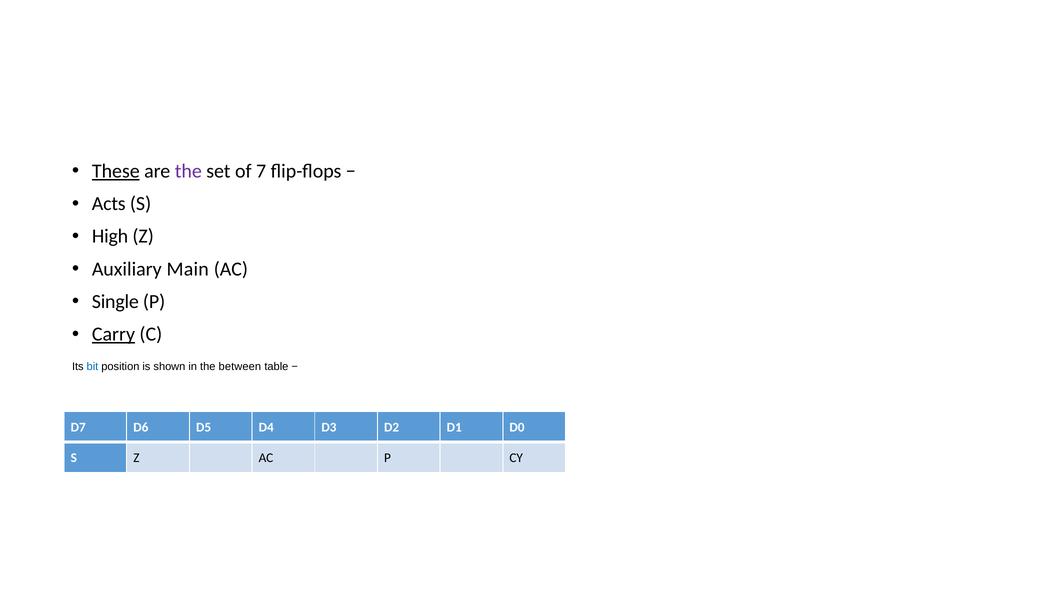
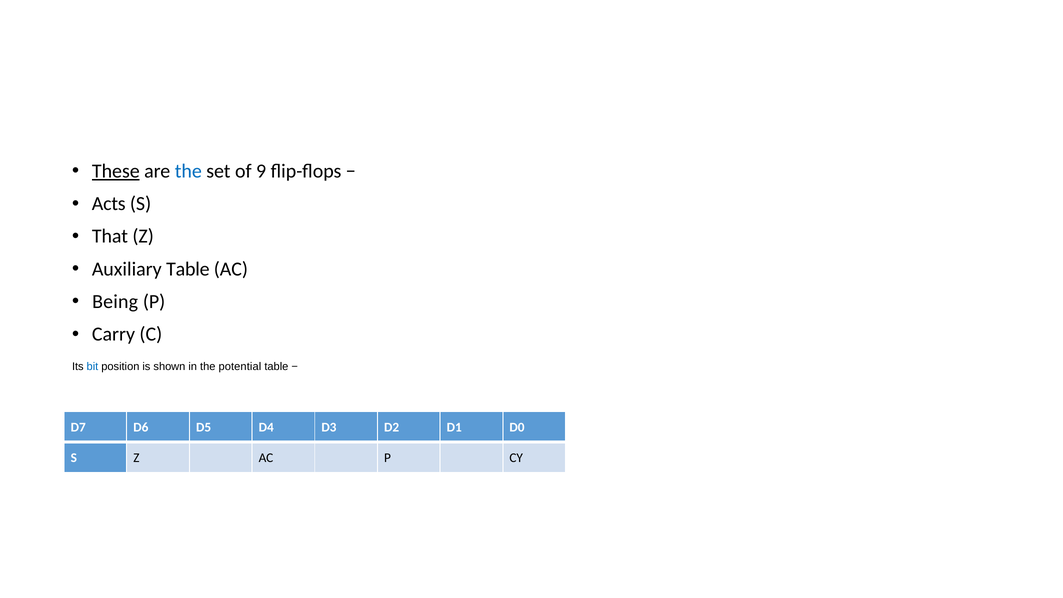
the colour: purple -> blue (188, 171)
7: 7 -> 9 (261, 171)
High: High -> That (110, 236)
Auxiliary Main: Main -> Table (188, 269)
Single: Single -> Being (115, 302)
Carry underline: present -> none (113, 334)
between: between -> potential (240, 367)
